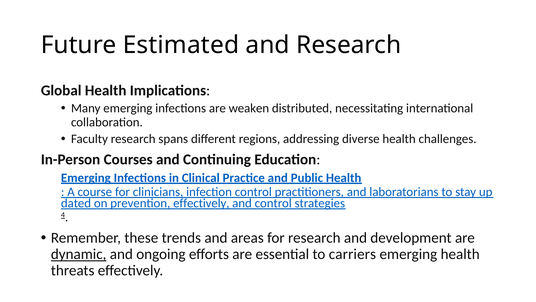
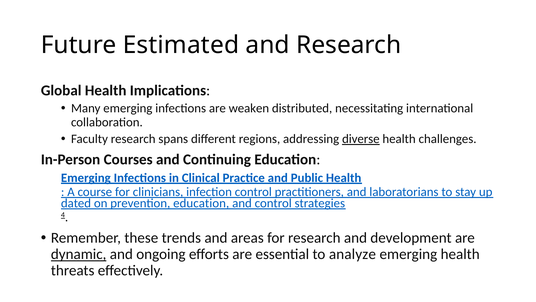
diverse underline: none -> present (361, 139)
prevention effectively: effectively -> education (201, 203)
carriers: carriers -> analyze (352, 254)
